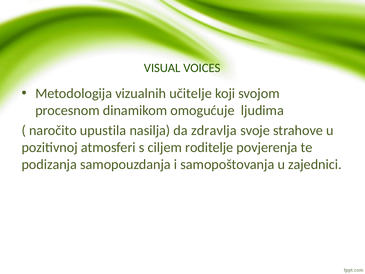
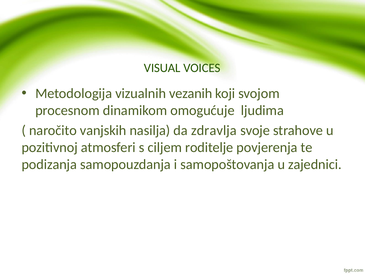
učitelje: učitelje -> vezanih (191, 93)
upustila: upustila -> vanjskih (103, 130)
